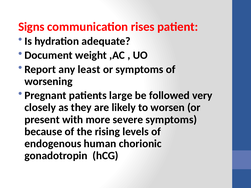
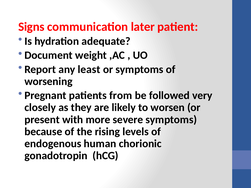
rises: rises -> later (143, 27)
large: large -> from (121, 96)
